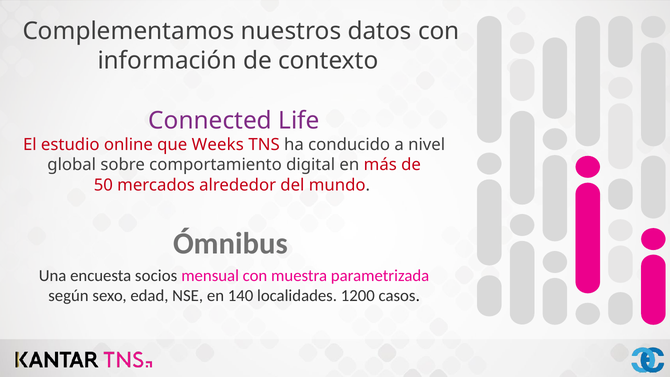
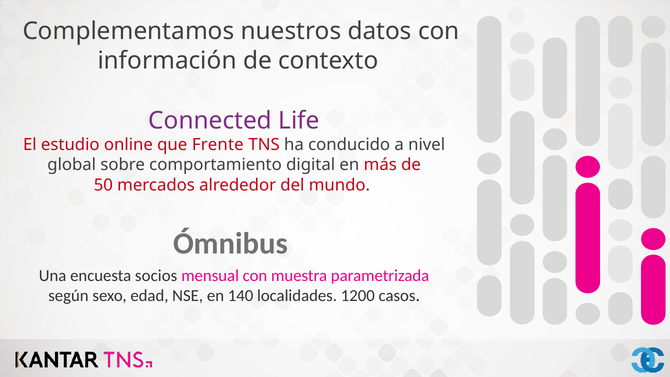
Weeks: Weeks -> Frente (218, 145)
